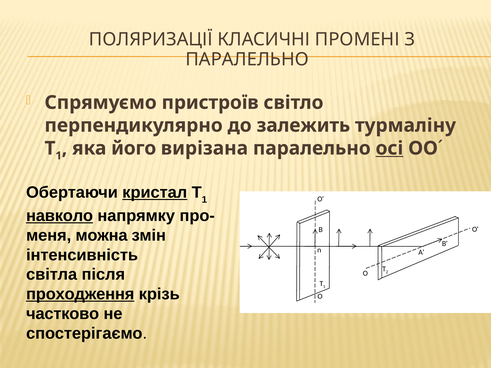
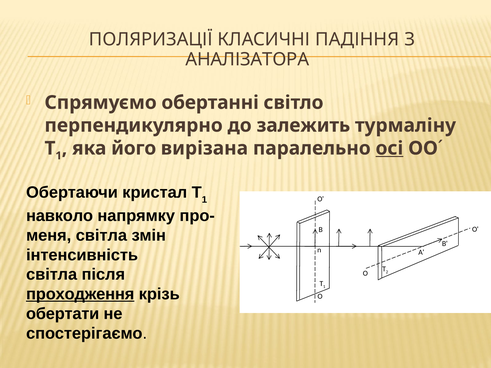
ПРОМЕНІ: ПРОМЕНІ -> ПАДІННЯ (357, 39)
ПАРАЛЕЛЬНО: ПАРАЛЕЛЬНО -> АНАЛІЗАТОРА (247, 59)
пристроїв: пристроїв -> обертанні (210, 103)
кристал underline: present -> none (155, 193)
навколо underline: present -> none (60, 216)
меня можна: можна -> світла (101, 235)
частково: частково -> обертати (63, 314)
